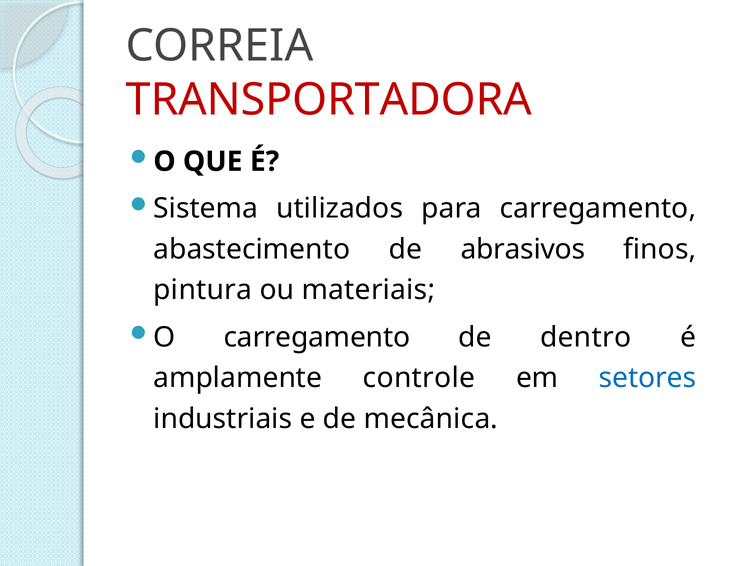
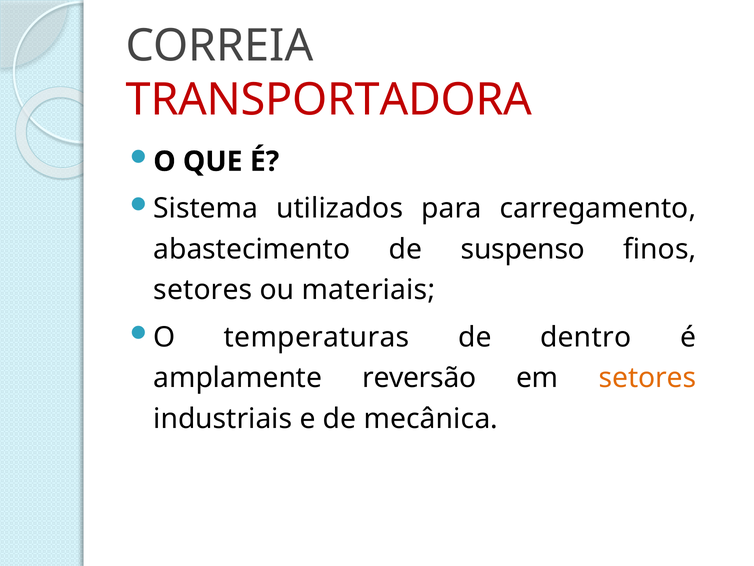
abrasivos: abrasivos -> suspenso (523, 249)
pintura: pintura -> setores (203, 290)
O carregamento: carregamento -> temperaturas (317, 337)
controle: controle -> reversão (419, 378)
setores colour: blue -> orange (647, 378)
